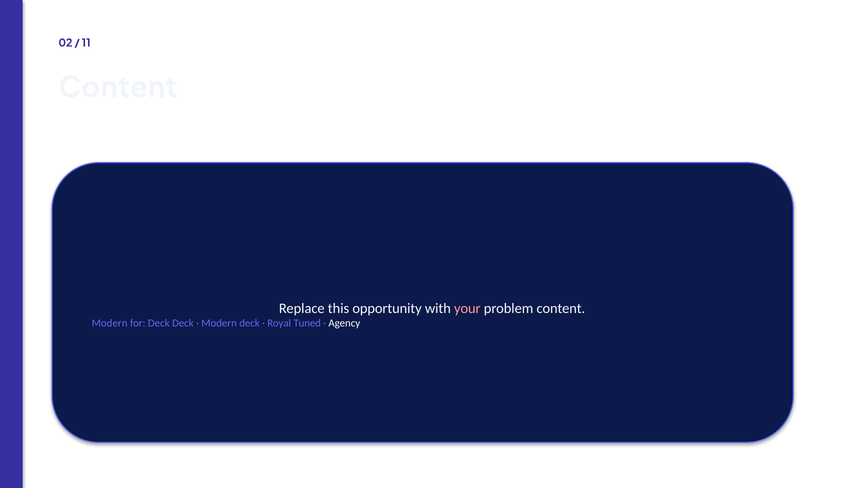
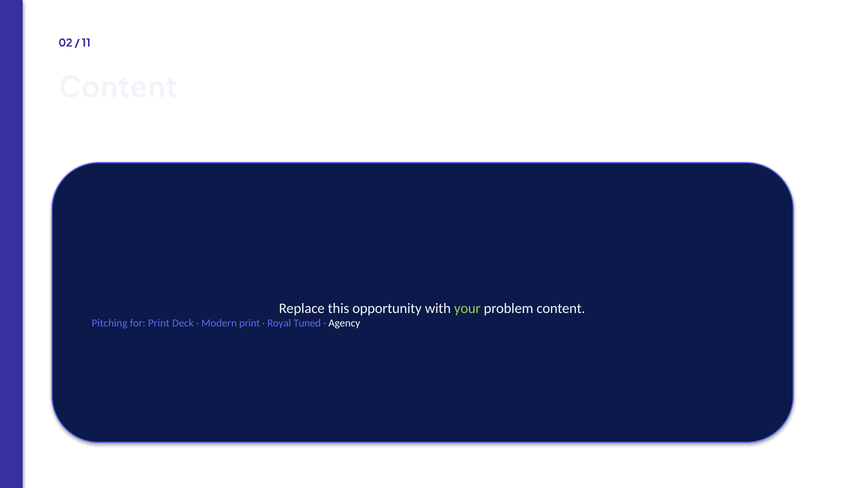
your colour: pink -> light green (467, 308)
Modern: Modern -> Pitching (110, 323)
for Deck: Deck -> Print (159, 323)
Modern deck: deck -> print (250, 323)
